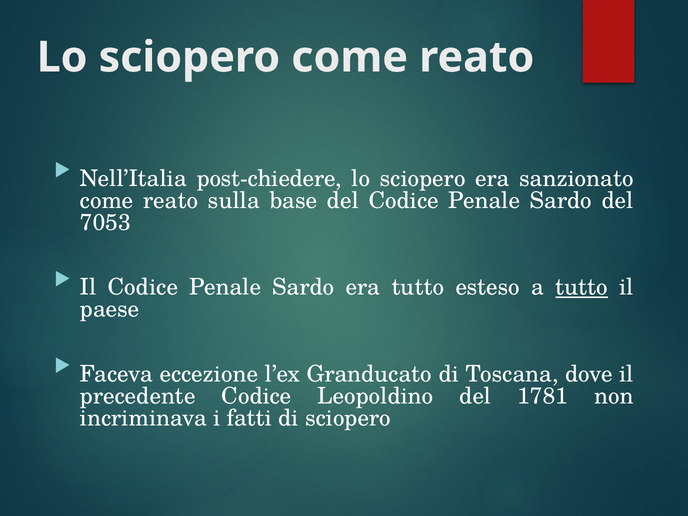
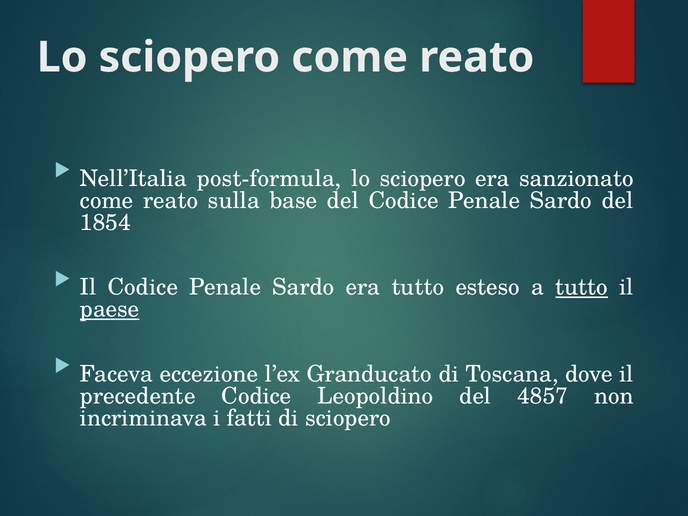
post-chiedere: post-chiedere -> post-formula (269, 178)
7053: 7053 -> 1854 (105, 222)
paese underline: none -> present (110, 309)
1781: 1781 -> 4857 (543, 396)
